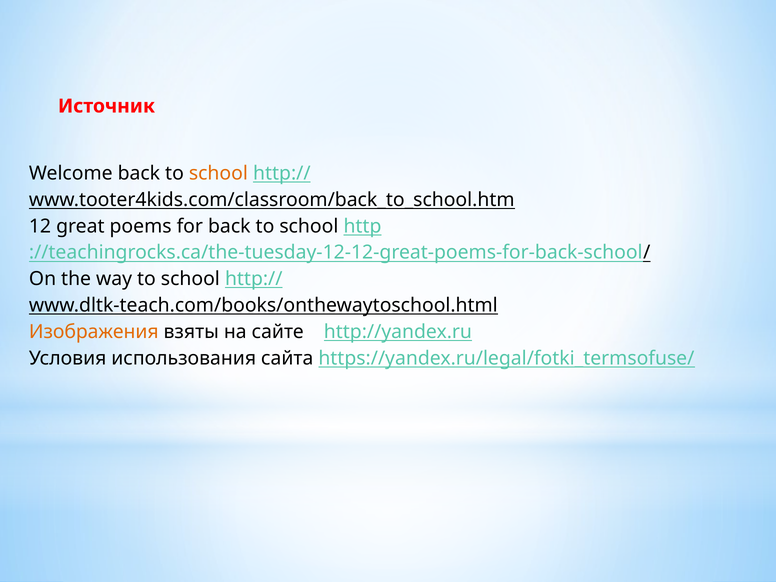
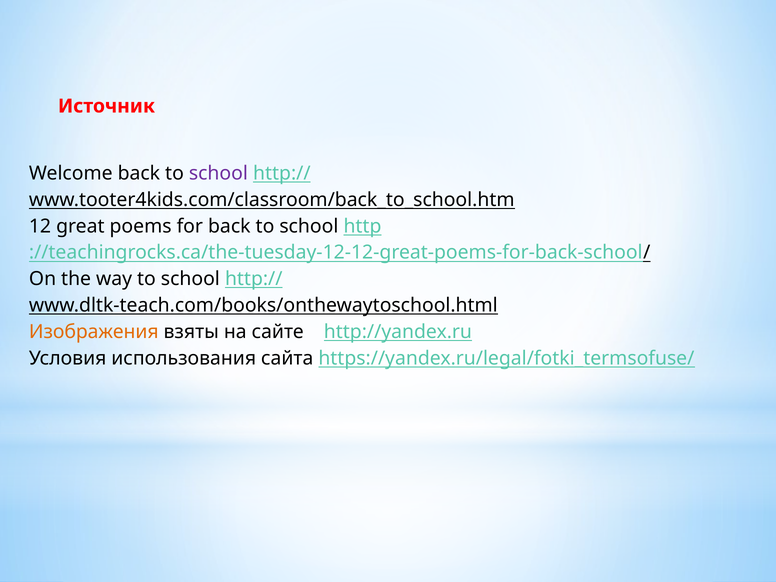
school colour: orange -> purple (218, 173)
